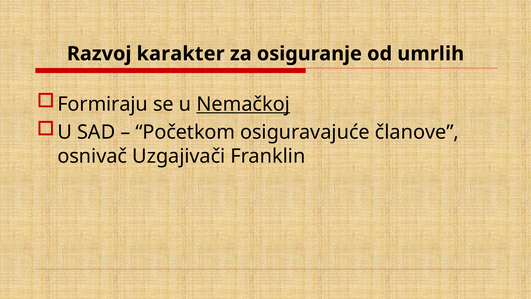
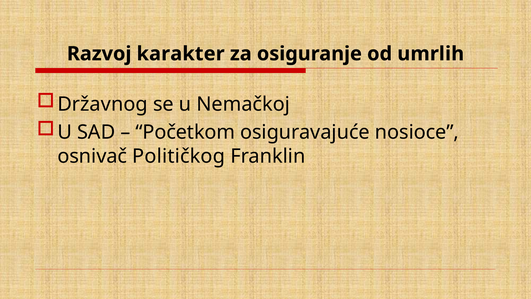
Formiraju: Formiraju -> Državnog (103, 104)
Nemačkoj underline: present -> none (243, 104)
članove: članove -> nosioce (417, 132)
Uzgajivači: Uzgajivači -> Političkog (179, 156)
